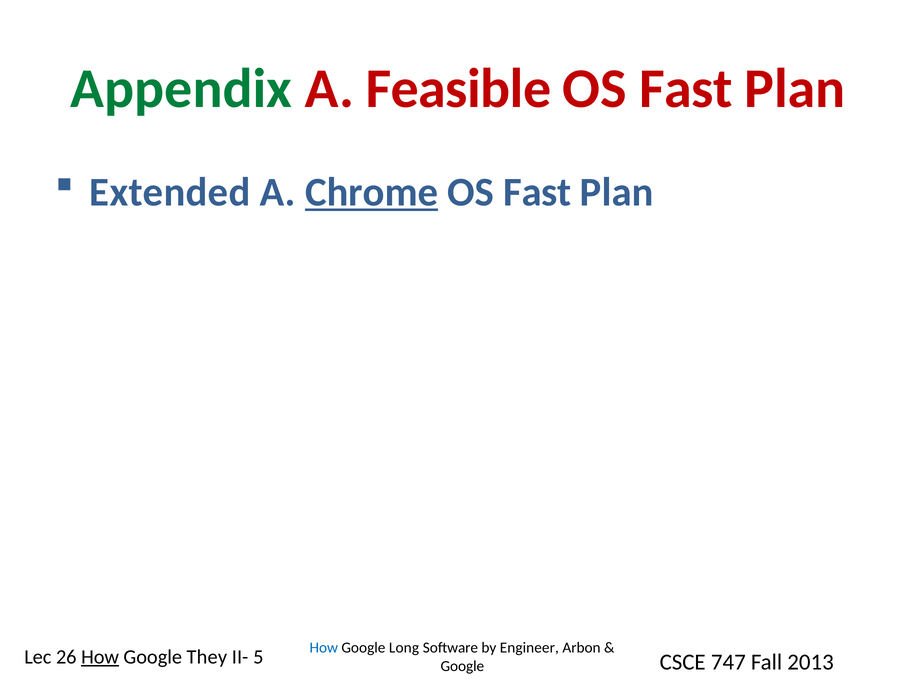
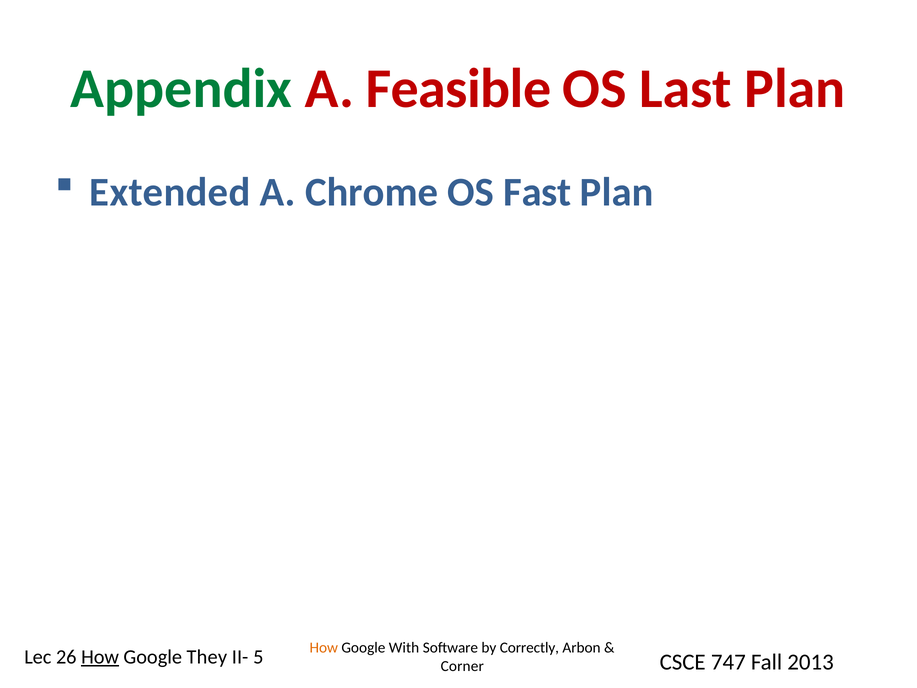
Fast: Fast -> Last (686, 89)
Chrome underline: present -> none (372, 192)
How colour: blue -> orange (324, 648)
Long: Long -> With (404, 648)
Engineer: Engineer -> Correctly (529, 648)
Google: Google -> Corner (462, 666)
